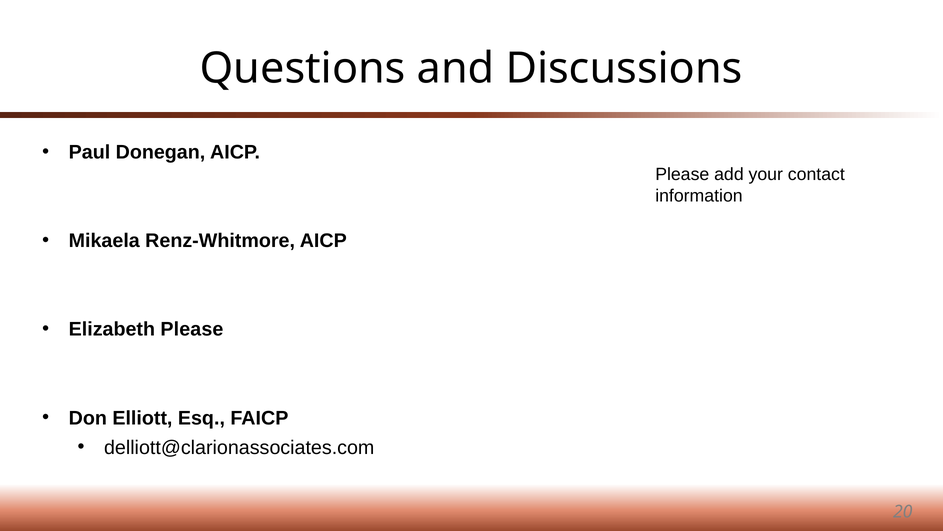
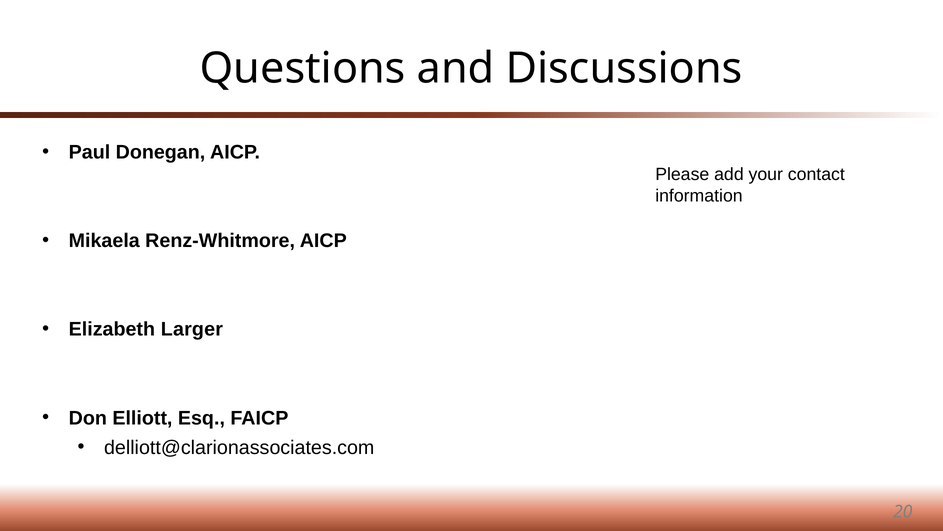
Elizabeth Please: Please -> Larger (192, 329)
